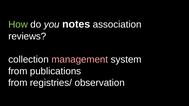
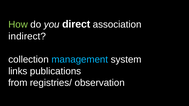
notes: notes -> direct (76, 24)
reviews: reviews -> indirect (27, 36)
management colour: pink -> light blue (80, 60)
from: from -> links (18, 71)
